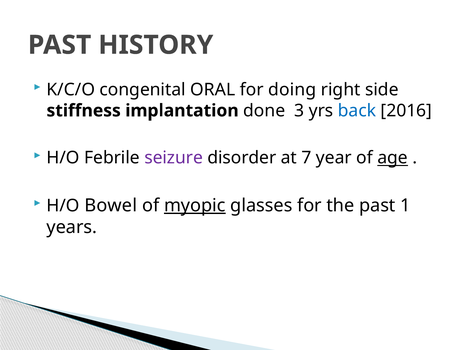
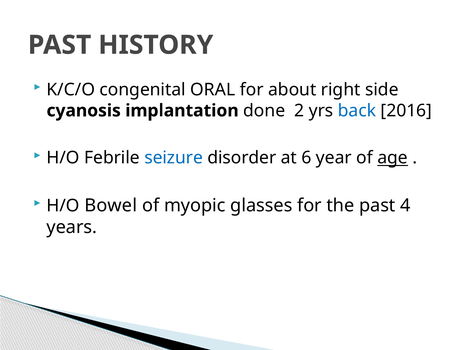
doing: doing -> about (292, 90)
stiffness: stiffness -> cyanosis (84, 110)
3: 3 -> 2 (299, 110)
seizure colour: purple -> blue (174, 158)
7: 7 -> 6 (306, 158)
myopic underline: present -> none (195, 205)
1: 1 -> 4 (405, 205)
